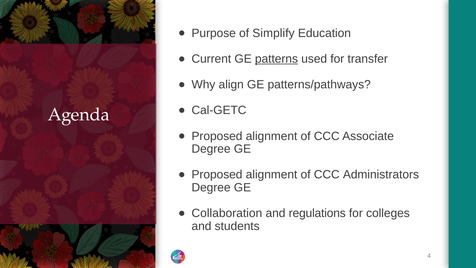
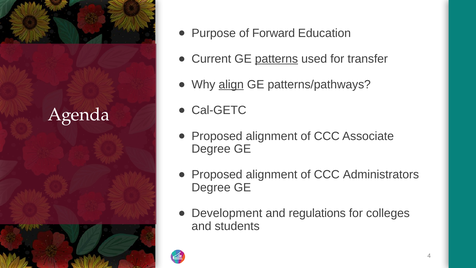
Simplify: Simplify -> Forward (274, 33)
align underline: none -> present (231, 85)
Collaboration: Collaboration -> Development (227, 213)
